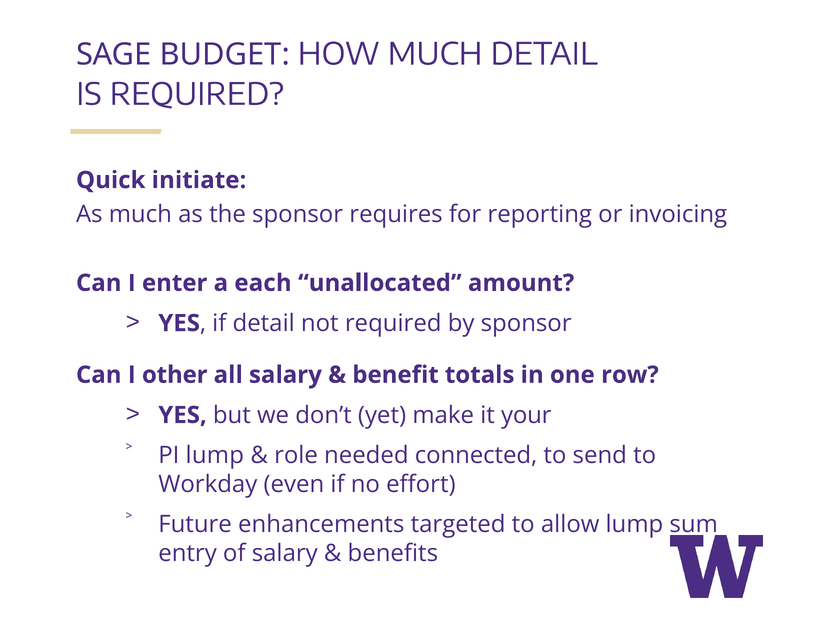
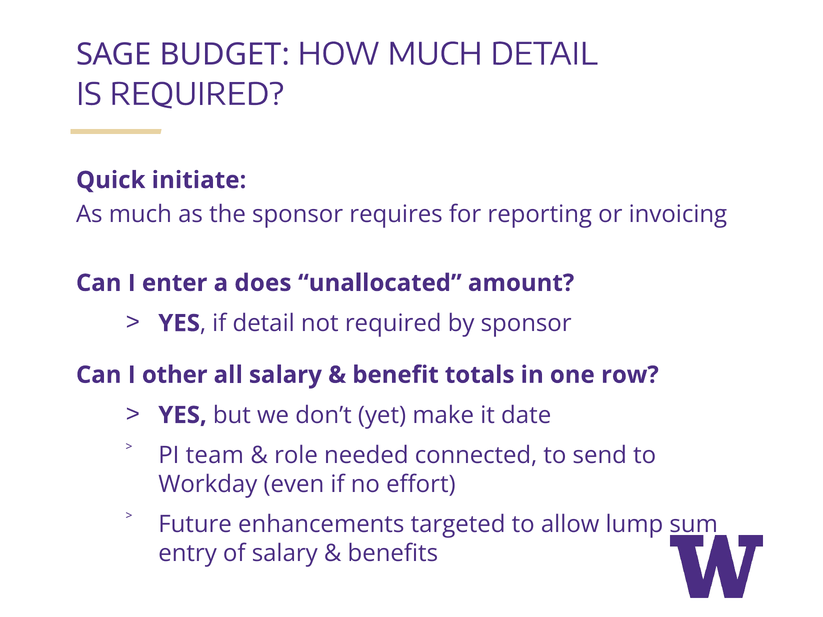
each: each -> does (263, 283)
your: your -> date (526, 415)
PI lump: lump -> team (215, 456)
